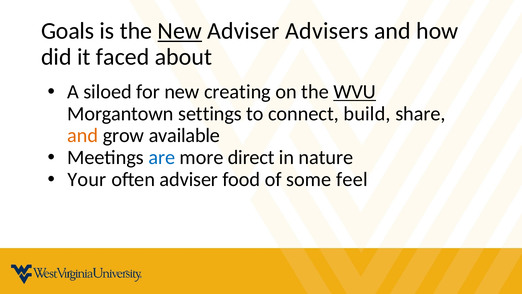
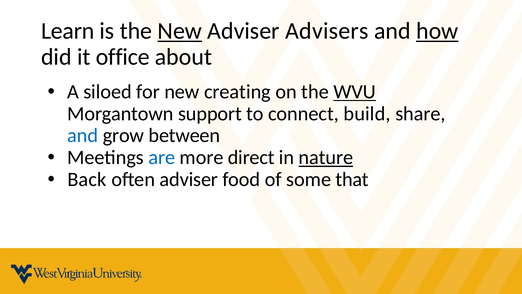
Goals: Goals -> Learn (68, 31)
how underline: none -> present (437, 31)
faced: faced -> office (123, 57)
settings: settings -> support (210, 114)
and colour: orange -> blue (83, 135)
available: available -> between (184, 135)
nature underline: none -> present (326, 157)
Your: Your -> Back (87, 179)
feel: feel -> that (352, 179)
